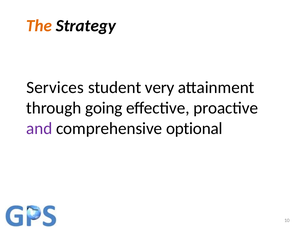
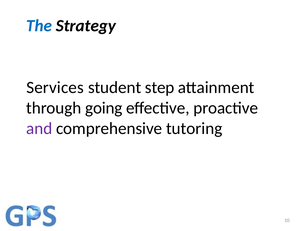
The colour: orange -> blue (39, 26)
very: very -> step (160, 87)
optional: optional -> tutoring (194, 128)
